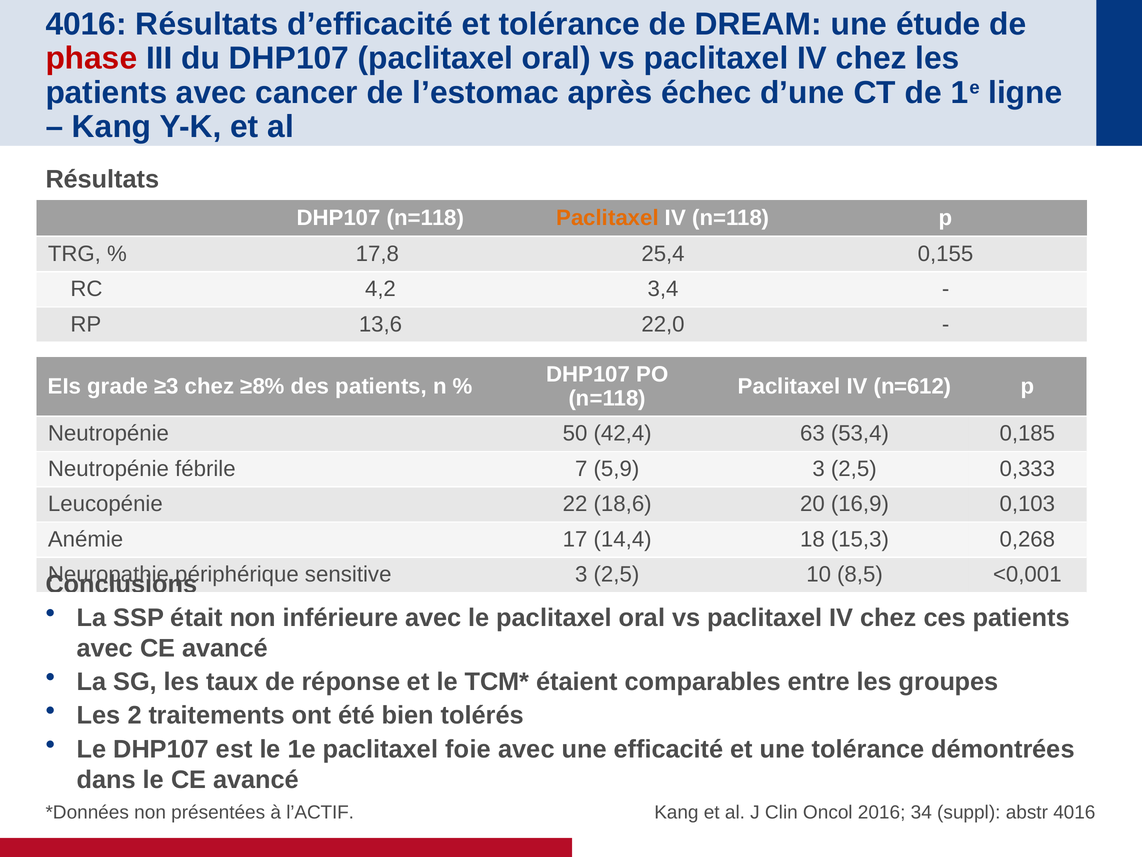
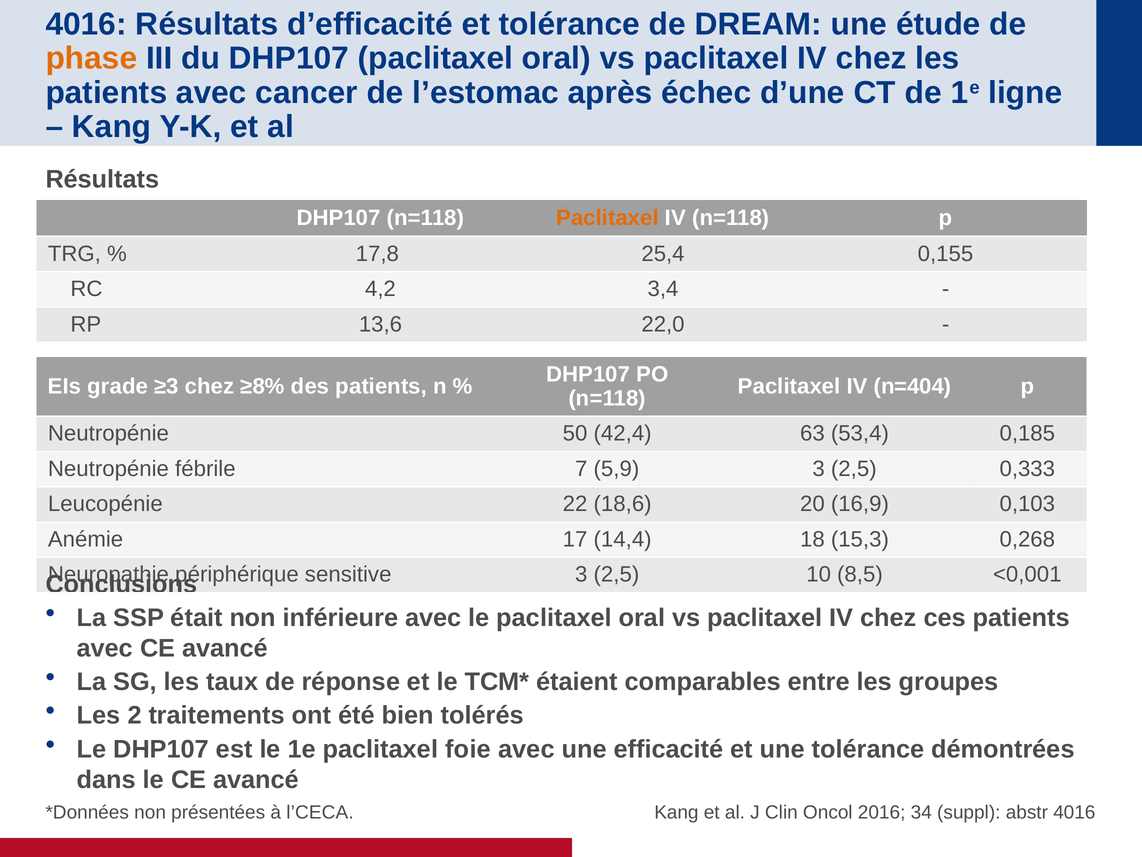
phase colour: red -> orange (91, 58)
n=612: n=612 -> n=404 (912, 386)
l’ACTIF: l’ACTIF -> l’CECA (320, 812)
